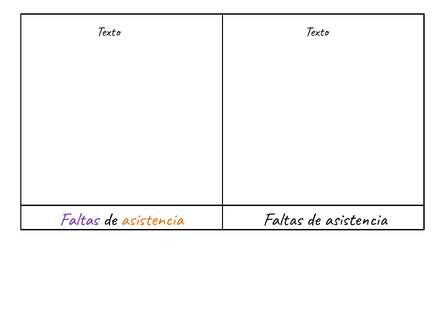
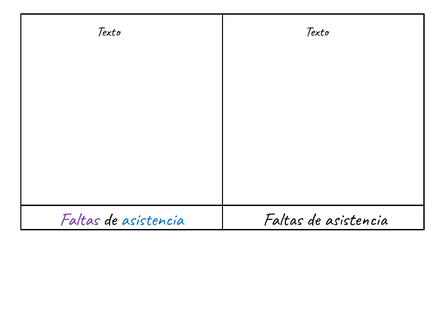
asistencia colour: orange -> blue (152, 219)
